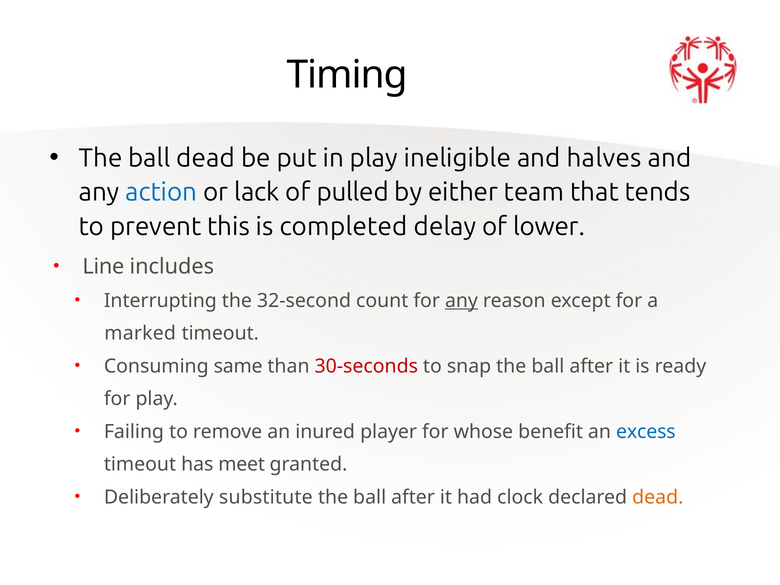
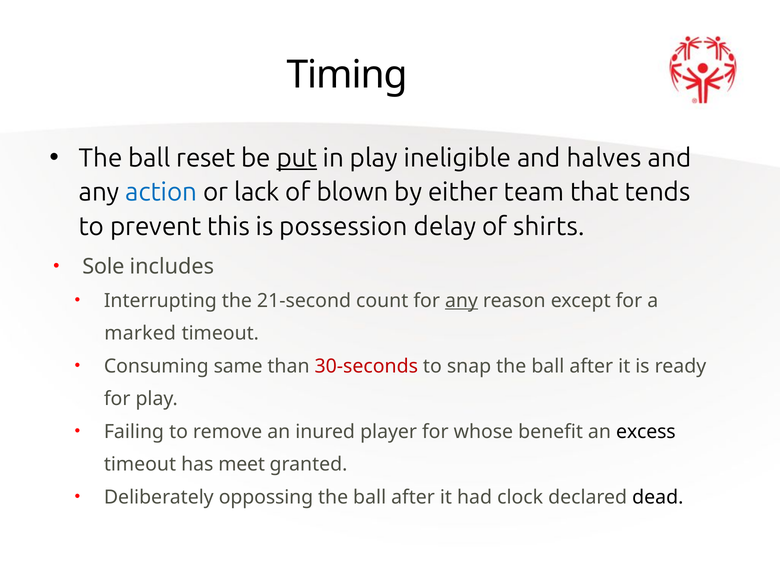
ball dead: dead -> reset (206, 158)
put underline: none -> present (297, 158)
pulled: pulled -> blown (353, 192)
completed: completed -> possession (344, 227)
lower: lower -> shirts (549, 227)
Line: Line -> Sole (103, 267)
32-second: 32-second -> 21-second (304, 301)
excess colour: blue -> black (646, 432)
substitute: substitute -> oppossing (266, 497)
dead colour: orange -> black (658, 497)
